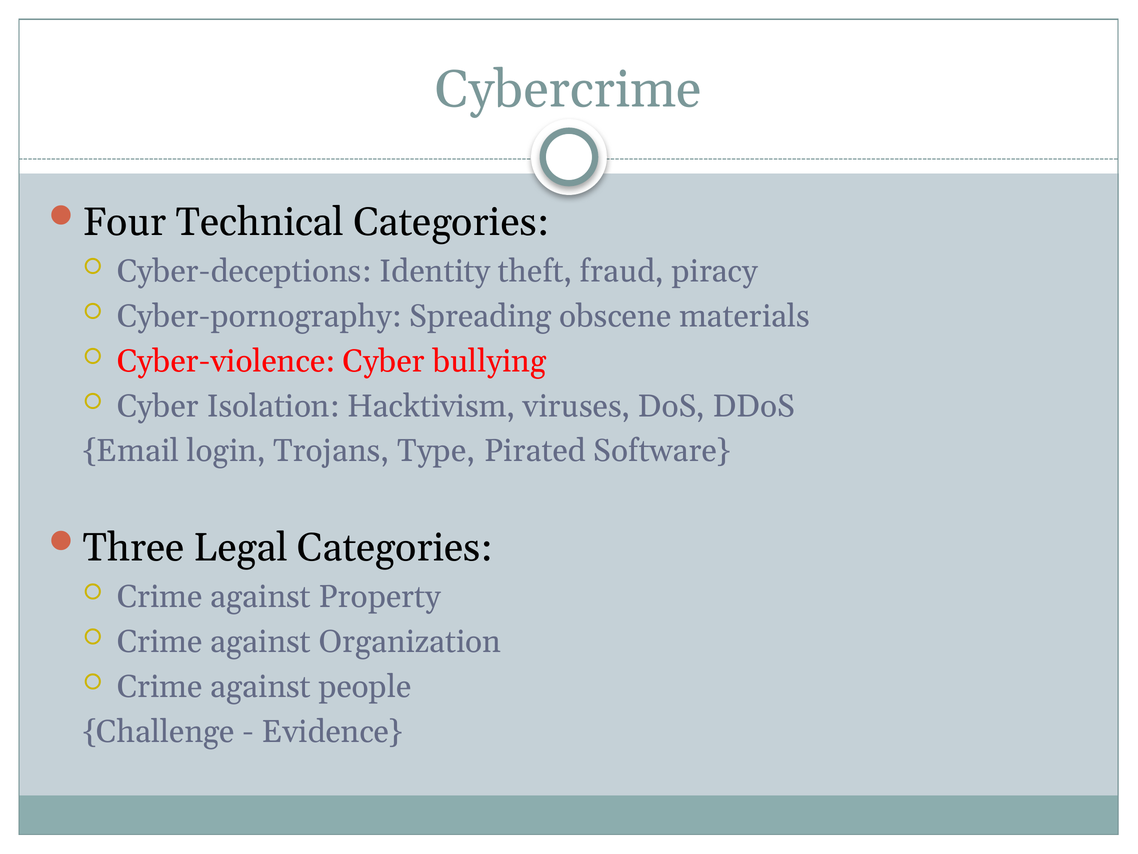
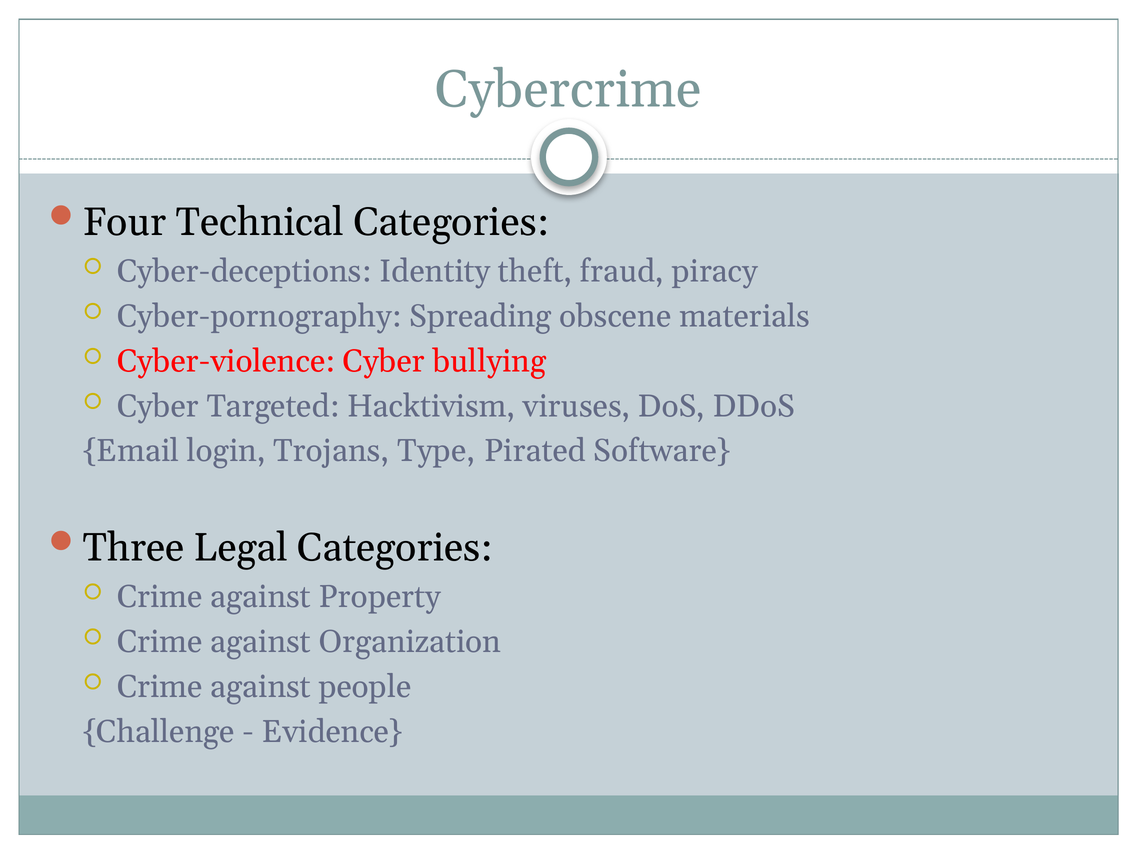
Isolation: Isolation -> Targeted (273, 406)
